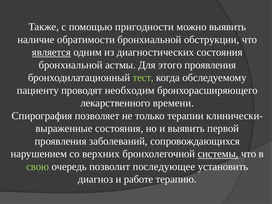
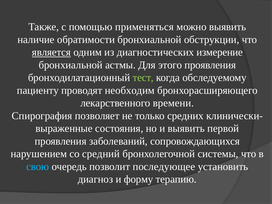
пригодности: пригодности -> применяться (144, 27)
диагностических состояния: состояния -> измерение (220, 52)
терапии: терапии -> средних (185, 116)
верхних: верхних -> средний (101, 154)
системы underline: present -> none (218, 154)
свою colour: light green -> light blue (38, 167)
работе: работе -> форму (139, 179)
